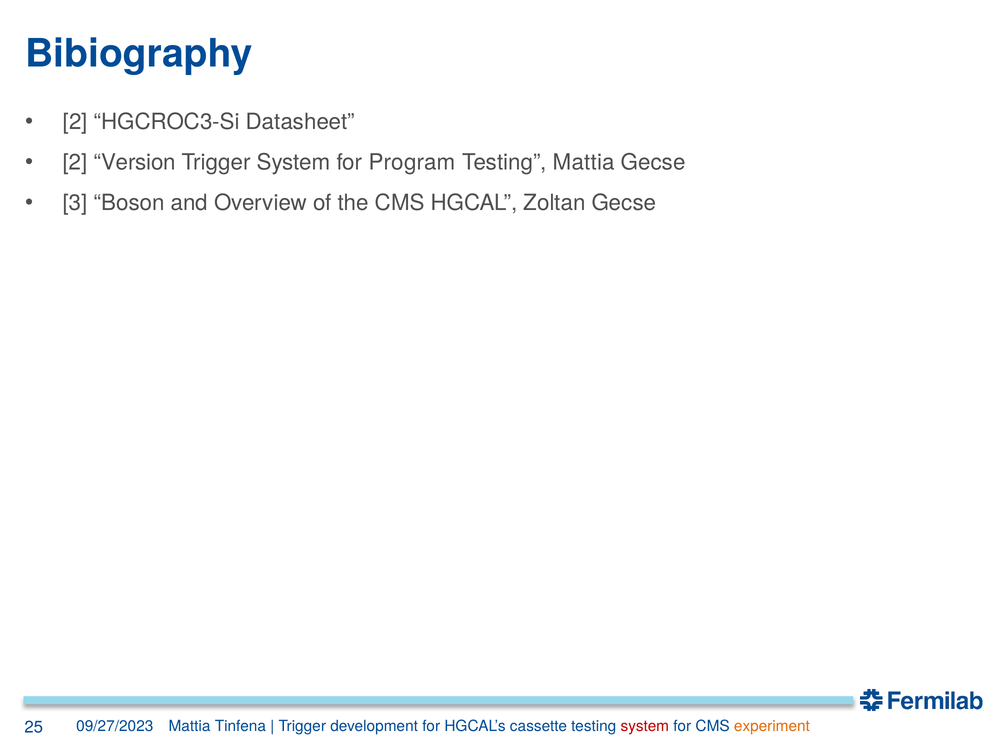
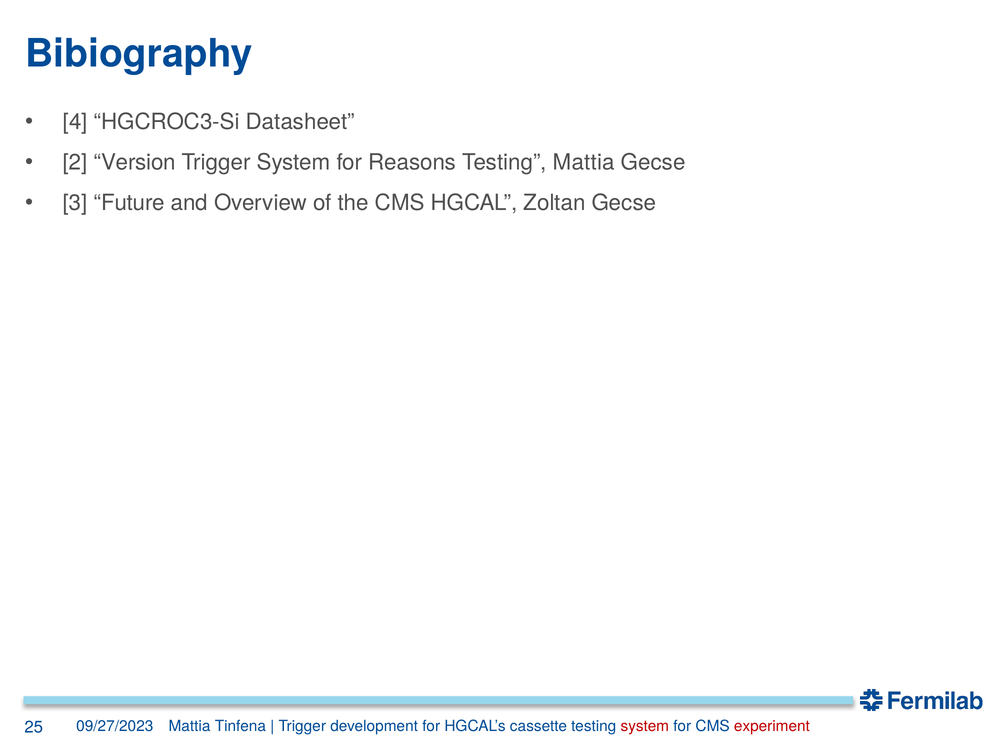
2: 2 -> 4 (75, 122)
Program: Program -> Reasons (412, 163)
Boson: Boson -> Future (129, 203)
experiment colour: orange -> red (772, 727)
